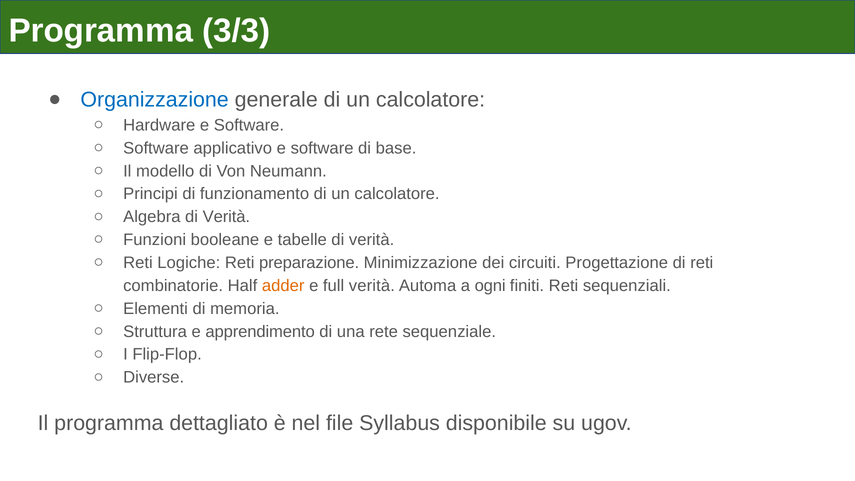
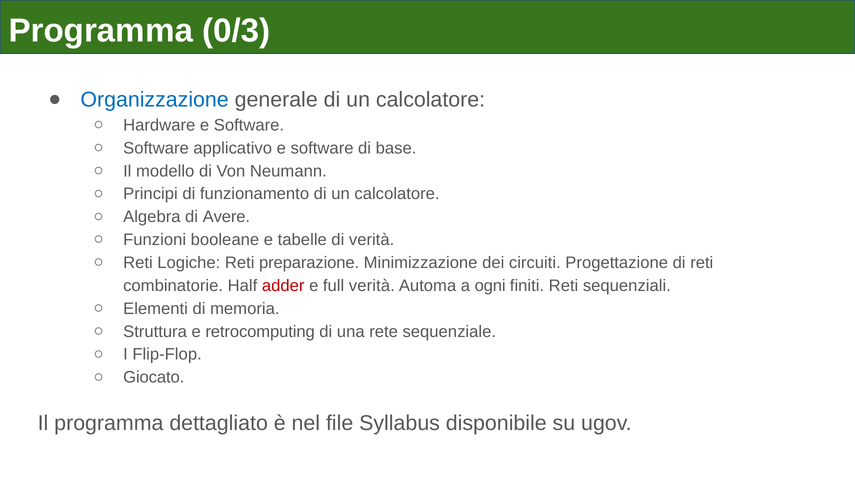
3/3: 3/3 -> 0/3 (236, 31)
Algebra di Verità: Verità -> Avere (226, 217)
adder colour: orange -> red (283, 286)
apprendimento: apprendimento -> retrocomputing (260, 332)
Diverse: Diverse -> Giocato (154, 377)
